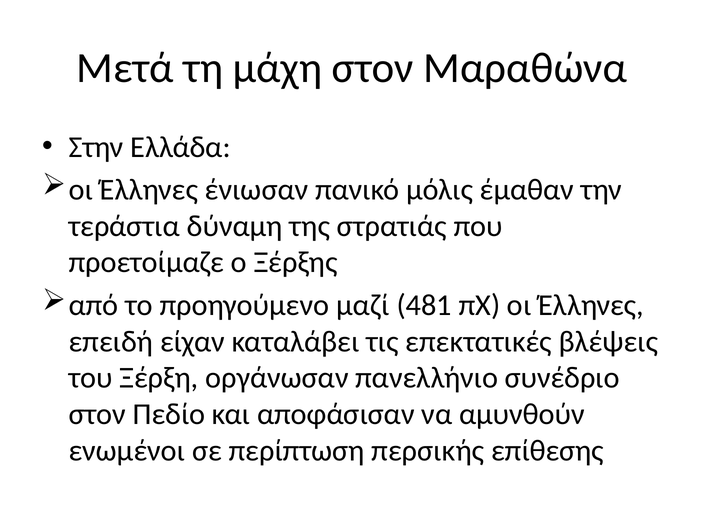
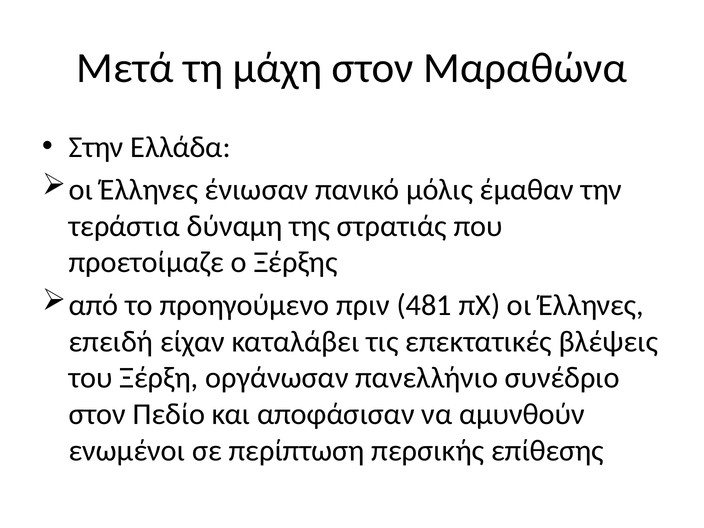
μαζί: μαζί -> πριν (363, 305)
